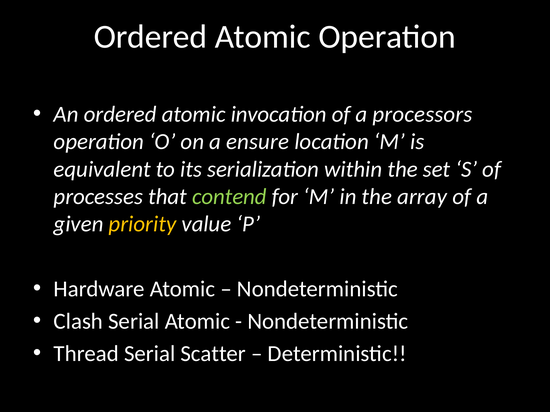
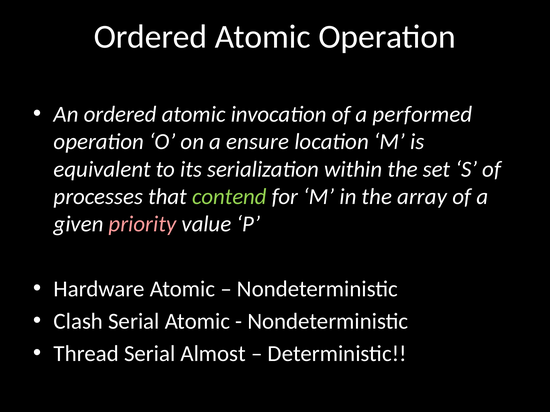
processors: processors -> performed (422, 114)
priority colour: yellow -> pink (142, 224)
Scatter: Scatter -> Almost (213, 354)
